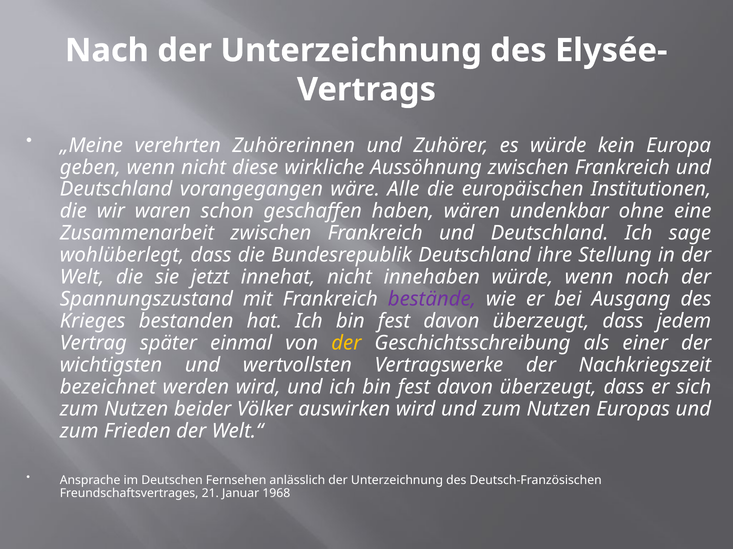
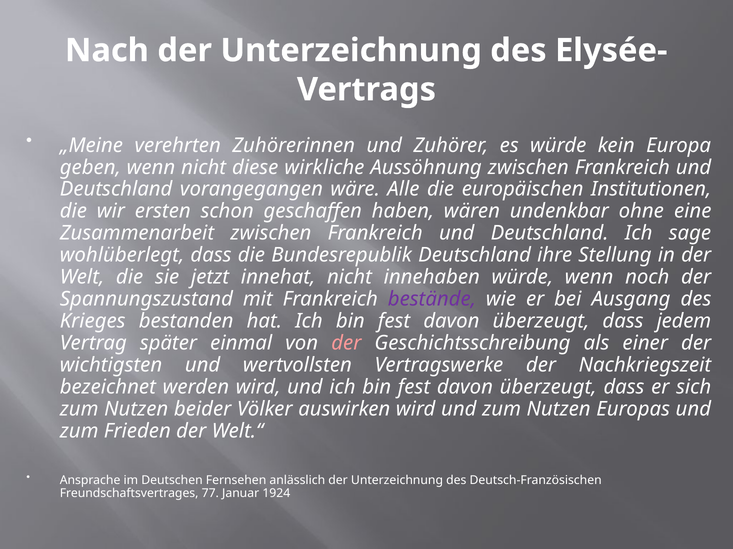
waren: waren -> ersten (163, 212)
der colour: yellow -> pink (346, 343)
21: 21 -> 77 (210, 494)
1968: 1968 -> 1924 (276, 494)
